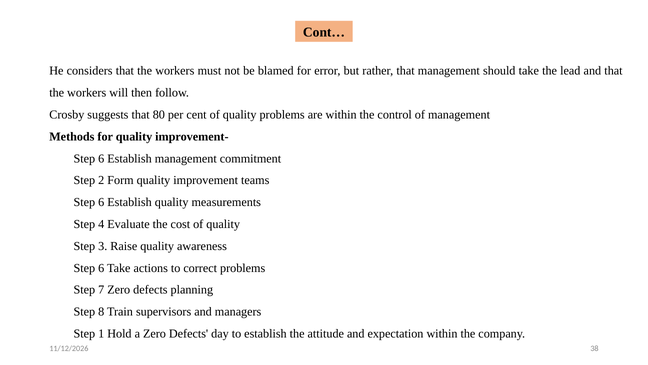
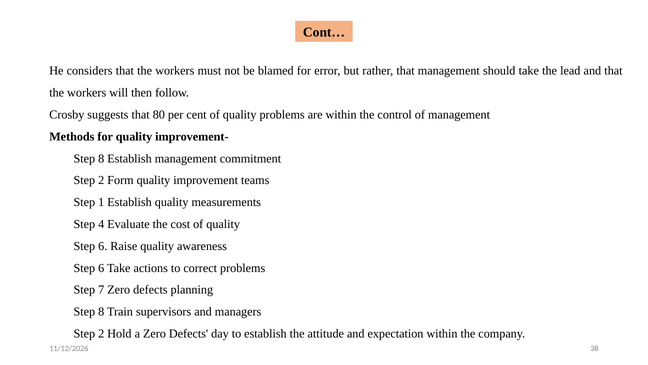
6: 6 -> 8 (101, 158)
6: 6 -> 1 (101, 202)
3: 3 -> 6 (103, 246)
1: 1 -> 2 (101, 333)
